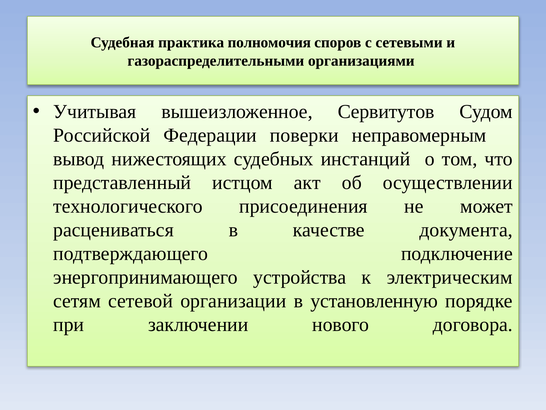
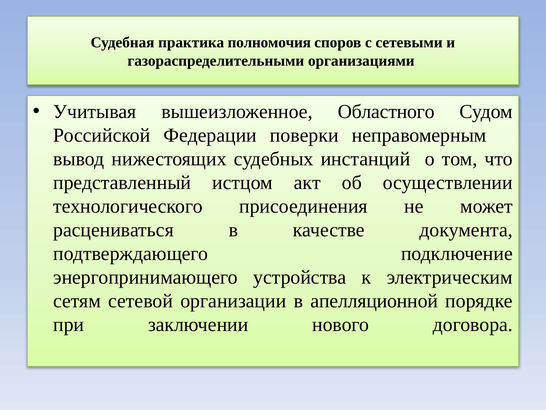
Сервитутов: Сервитутов -> Областного (386, 111)
установленную: установленную -> апелляционной (374, 301)
